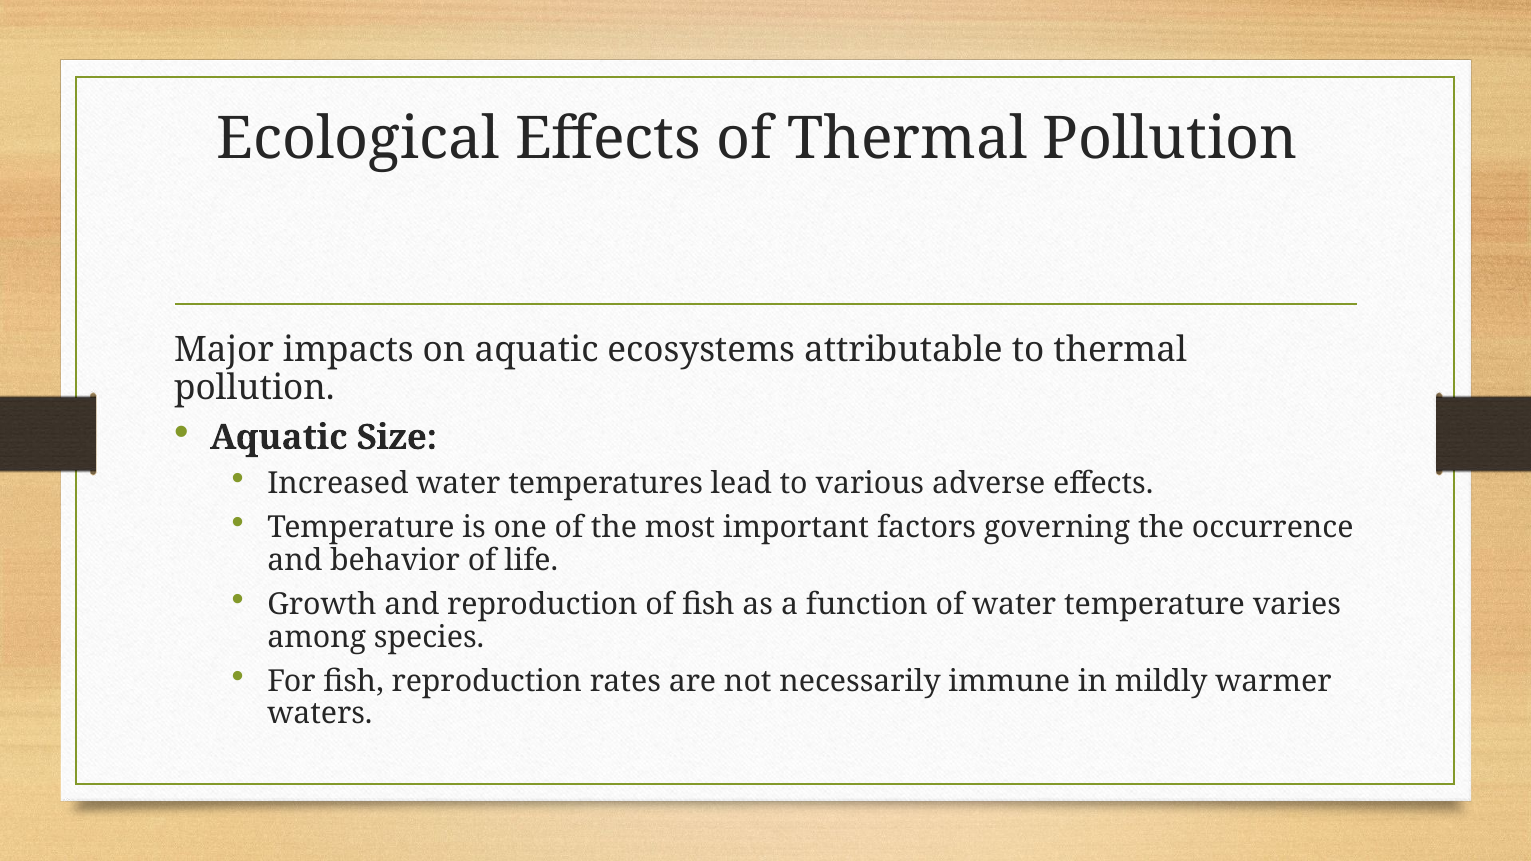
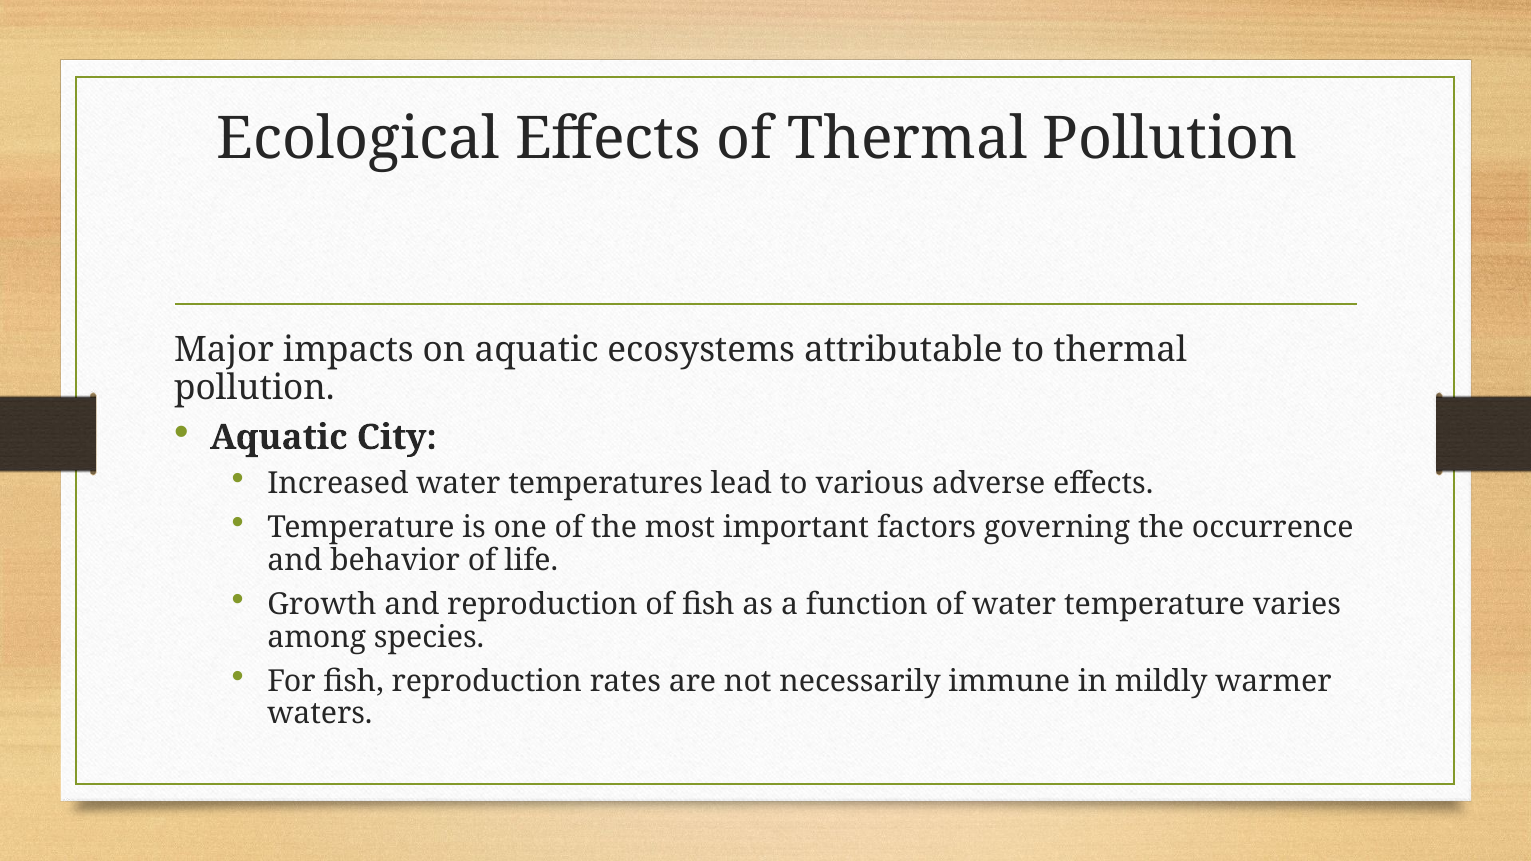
Size: Size -> City (397, 438)
